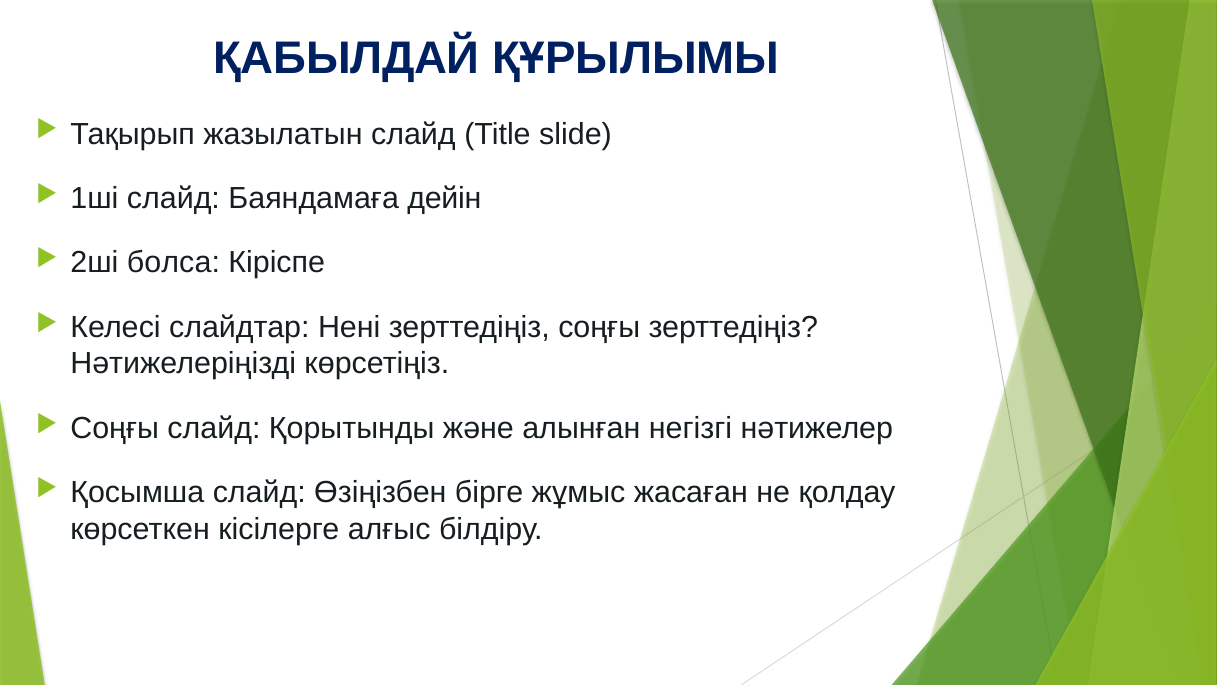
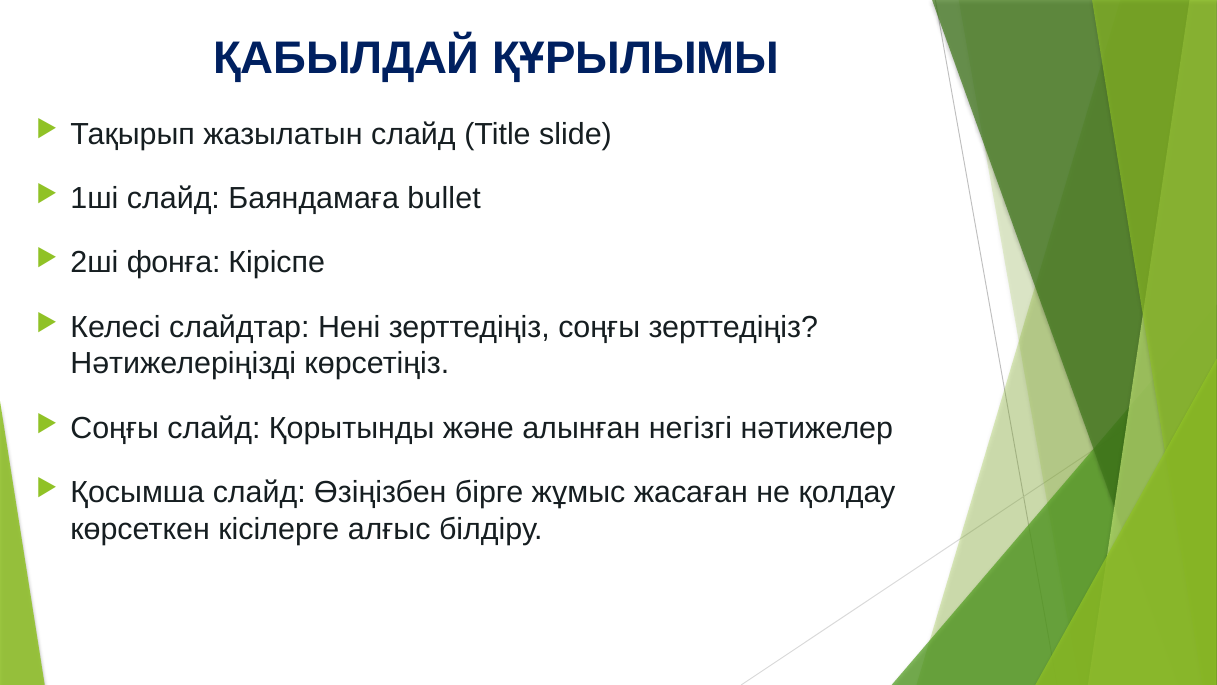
дейін: дейін -> bullet (444, 198)
болса: болса -> фонға (174, 263)
